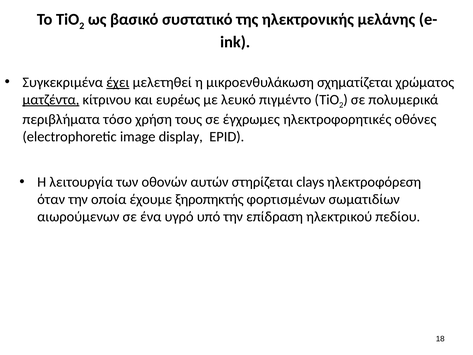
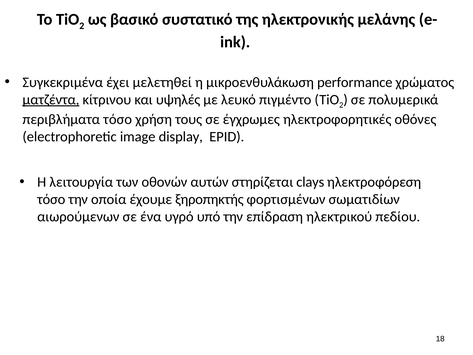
έχει underline: present -> none (118, 82)
σχηματίζεται: σχηματίζεται -> performance (355, 82)
ευρέως: ευρέως -> υψηλές (178, 100)
όταν: όταν -> τόσο (51, 199)
